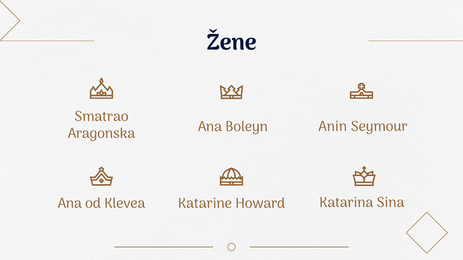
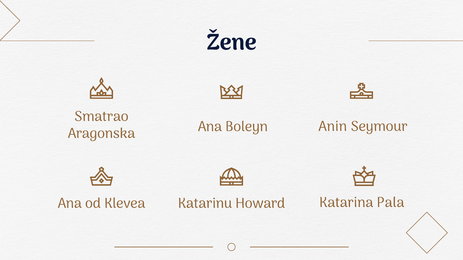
Katarine: Katarine -> Katarinu (205, 203)
Sina: Sina -> Pala (390, 203)
